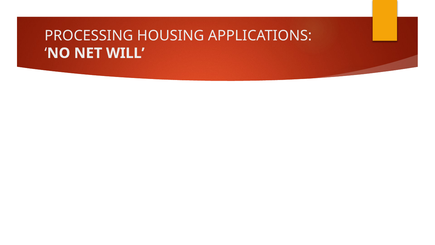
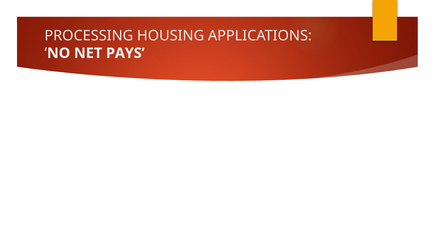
WILL: WILL -> PAYS (125, 53)
